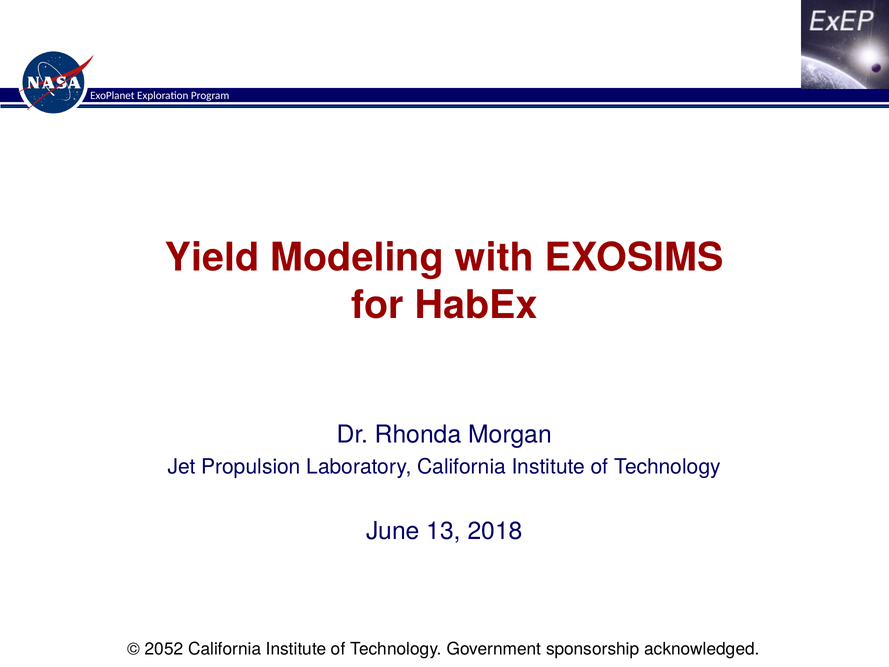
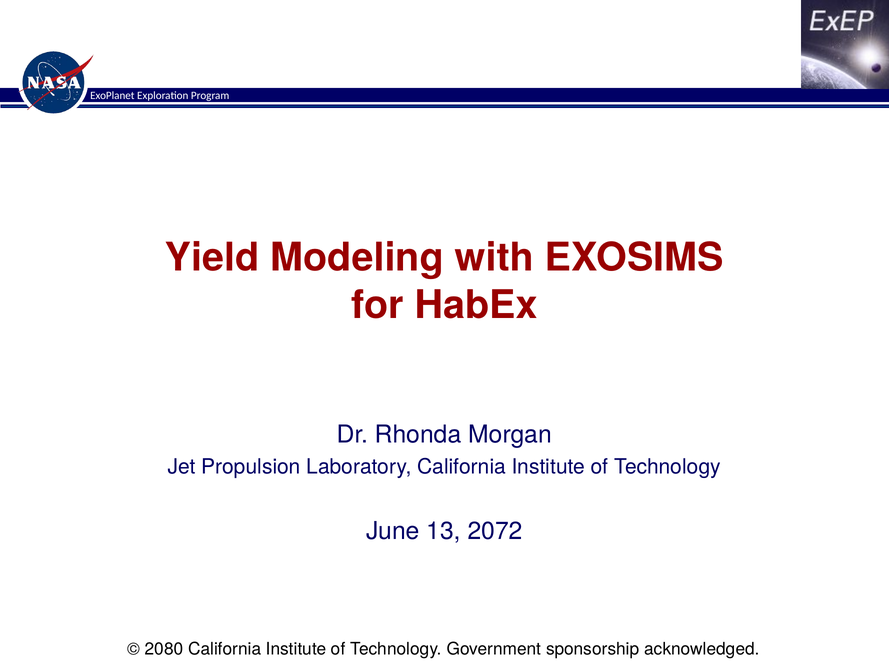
2018: 2018 -> 2072 (495, 531)
2052: 2052 -> 2080 (164, 649)
